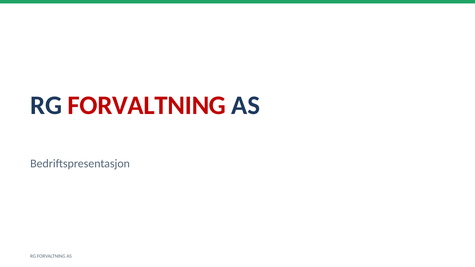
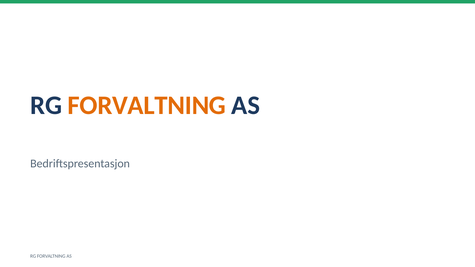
FORVALTNING colour: red -> orange (147, 105)
